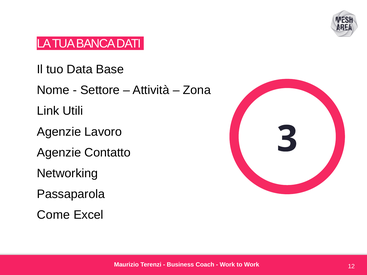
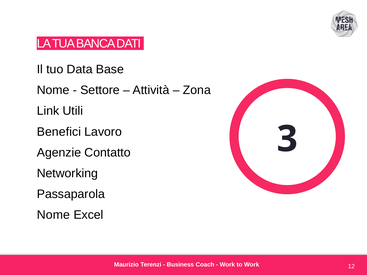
Agenzie: Agenzie -> Benefici (59, 132)
Come: Come -> Nome (53, 215)
